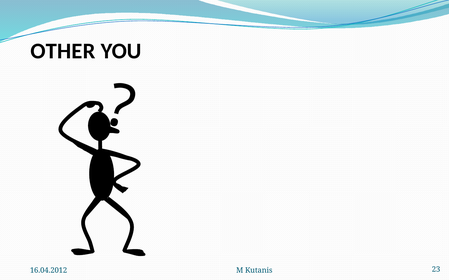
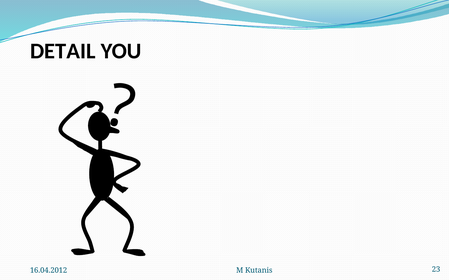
OTHER: OTHER -> DETAIL (63, 51)
